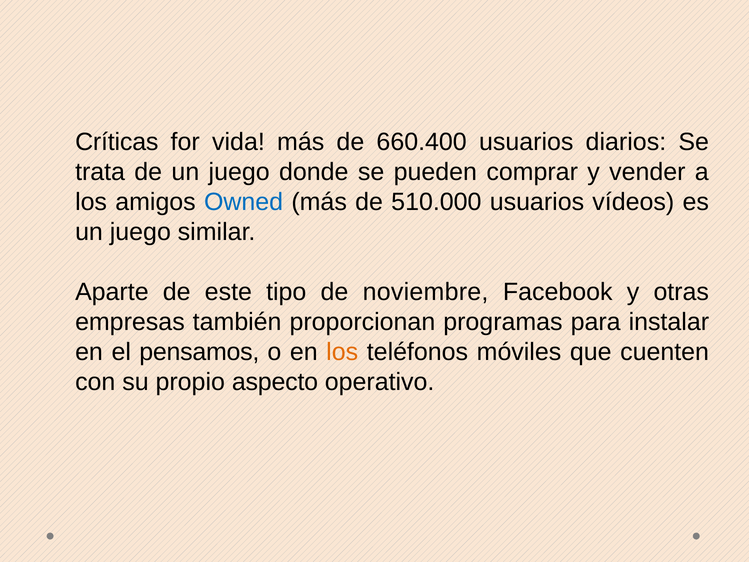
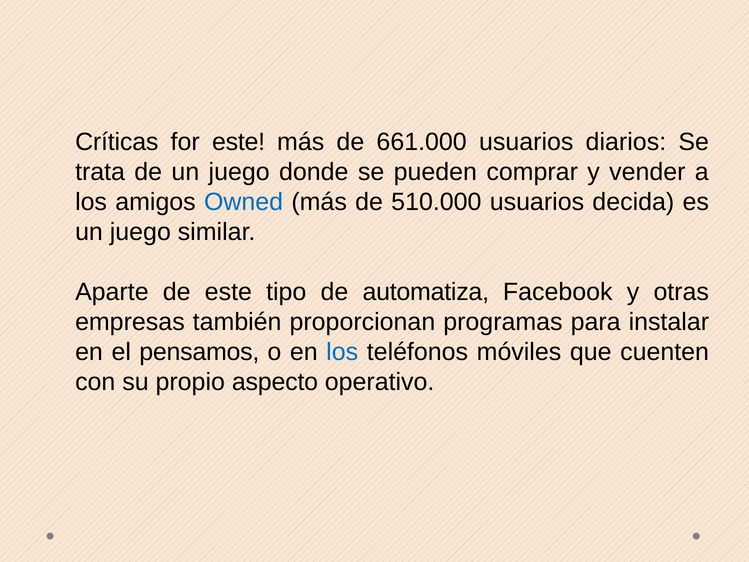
for vida: vida -> este (239, 142)
660.400: 660.400 -> 661.000 (422, 142)
vídeos: vídeos -> decida (633, 202)
noviembre: noviembre -> automatiza (426, 292)
los colour: orange -> blue (342, 352)
